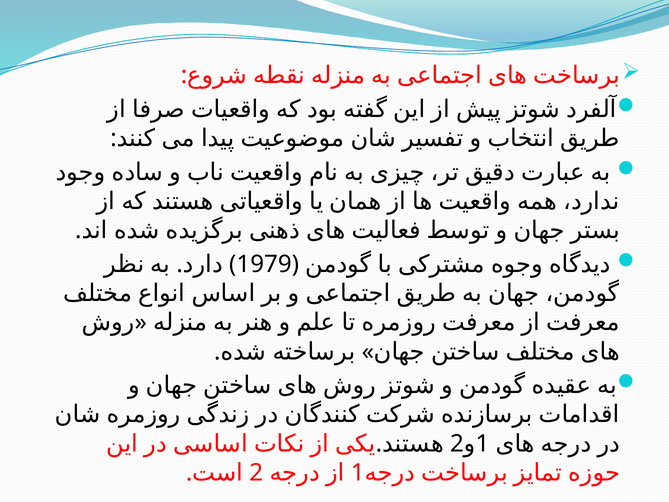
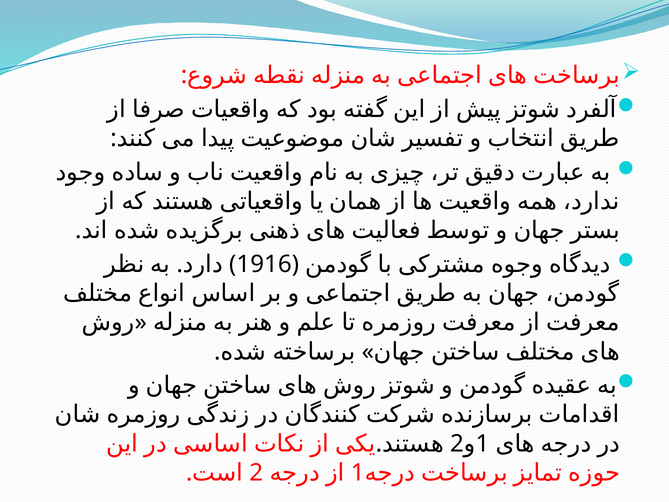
1979: 1979 -> 1916 (264, 264)
